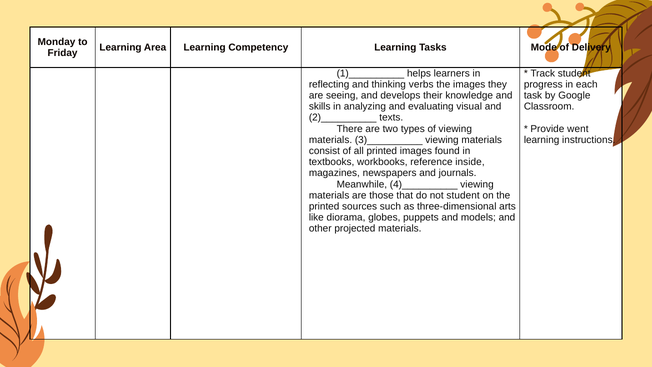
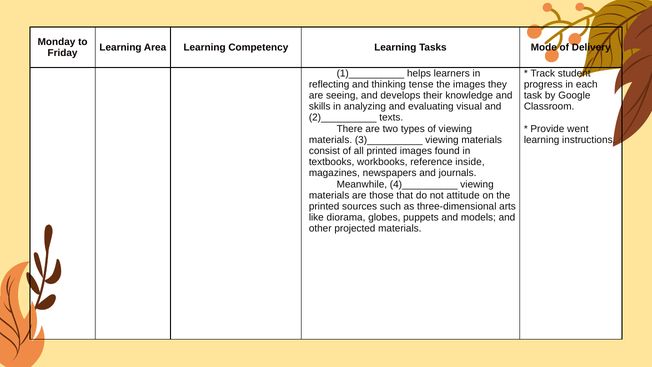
verbs: verbs -> tense (421, 84)
not student: student -> attitude (463, 195)
